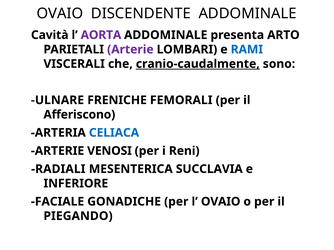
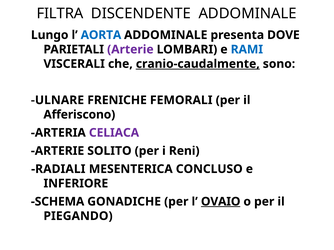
OVAIO: OVAIO -> FILTRA (60, 14)
Cavità: Cavità -> Lungo (50, 35)
AORTA colour: purple -> blue (101, 35)
ARTO: ARTO -> DOVE (283, 35)
CELIACA colour: blue -> purple (114, 133)
VENOSI: VENOSI -> SOLITO (109, 151)
SUCCLAVIA: SUCCLAVIA -> CONCLUSO (209, 169)
FACIALE: FACIALE -> SCHEMA (58, 202)
OVAIO underline: none -> present (221, 202)
